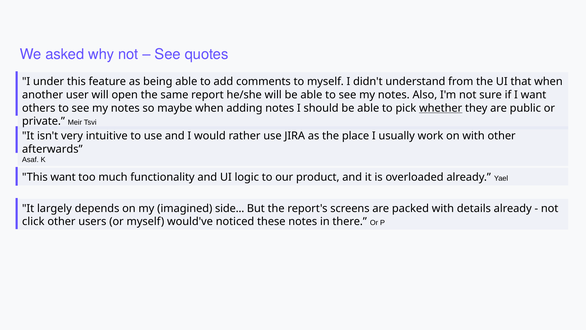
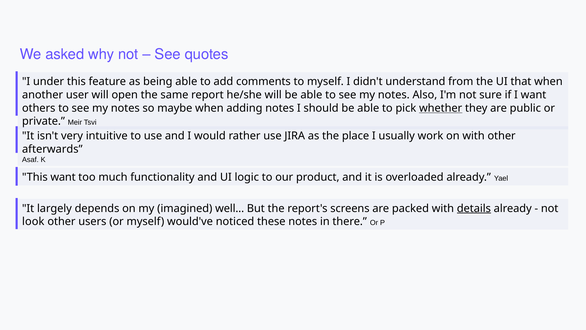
side: side -> well (230, 208)
details underline: none -> present (474, 208)
click: click -> look (33, 221)
